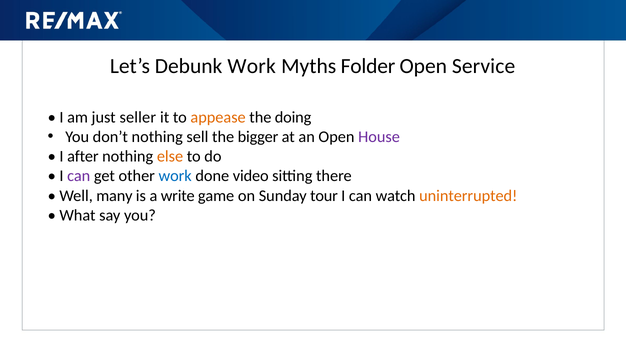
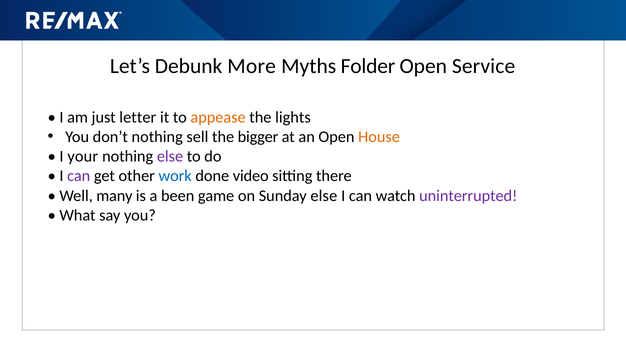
Debunk Work: Work -> More (252, 66)
seller: seller -> letter (138, 117)
doing: doing -> lights (293, 117)
House colour: purple -> orange (379, 137)
after: after -> your (83, 157)
else colour: orange -> purple (170, 157)
write: write -> been (178, 196)
Sunday tour: tour -> else (324, 196)
uninterrupted colour: orange -> purple (468, 196)
